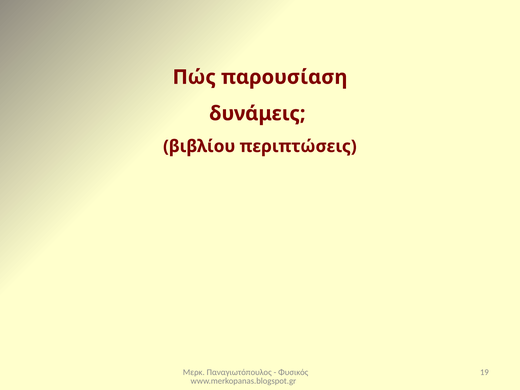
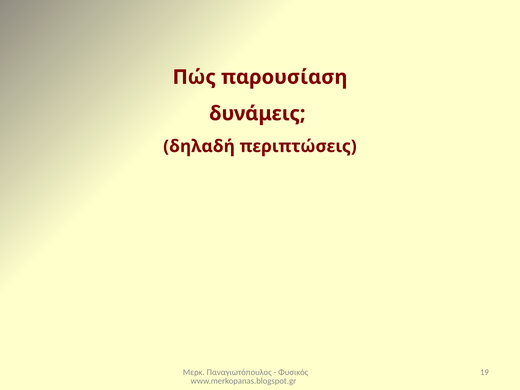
βιβλίου: βιβλίου -> δηλαδή (199, 146)
